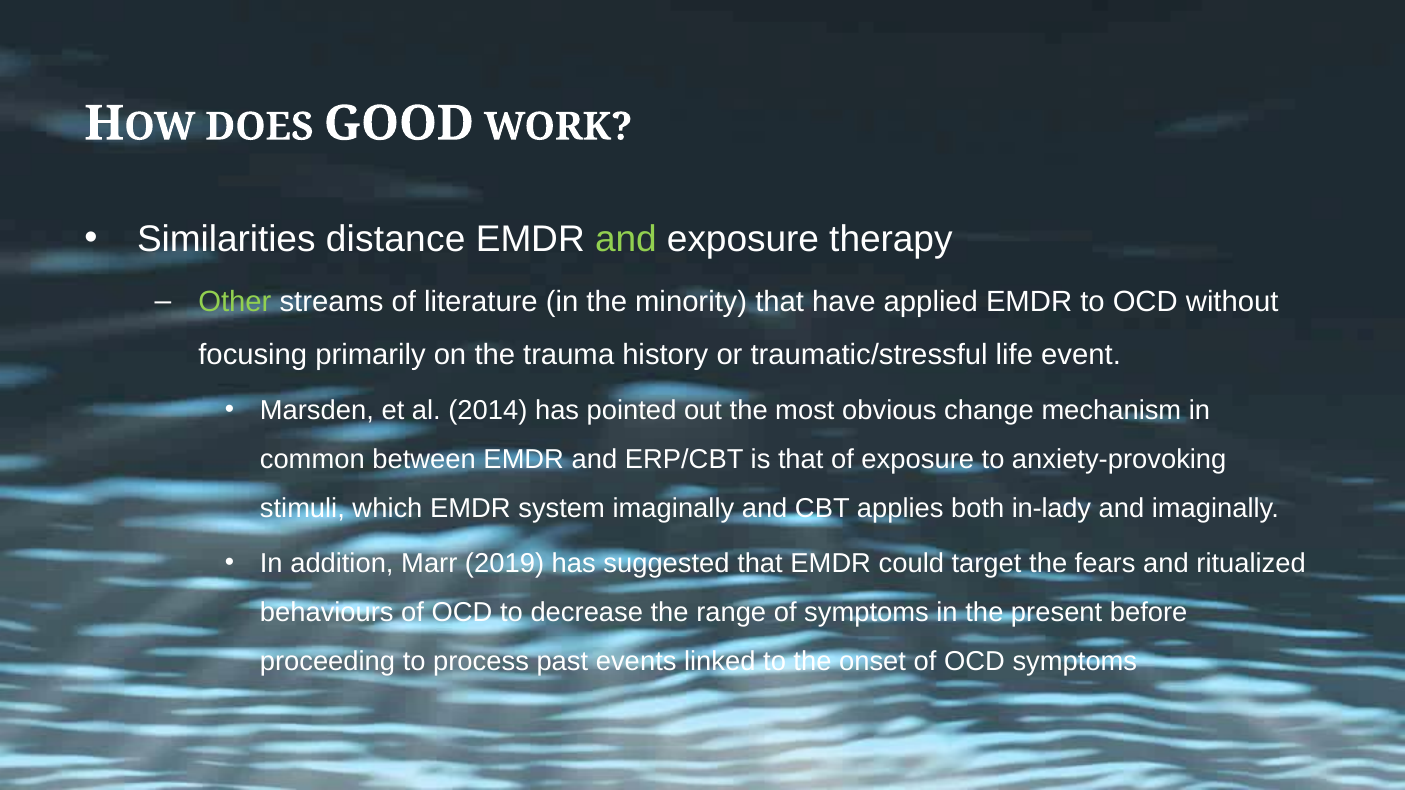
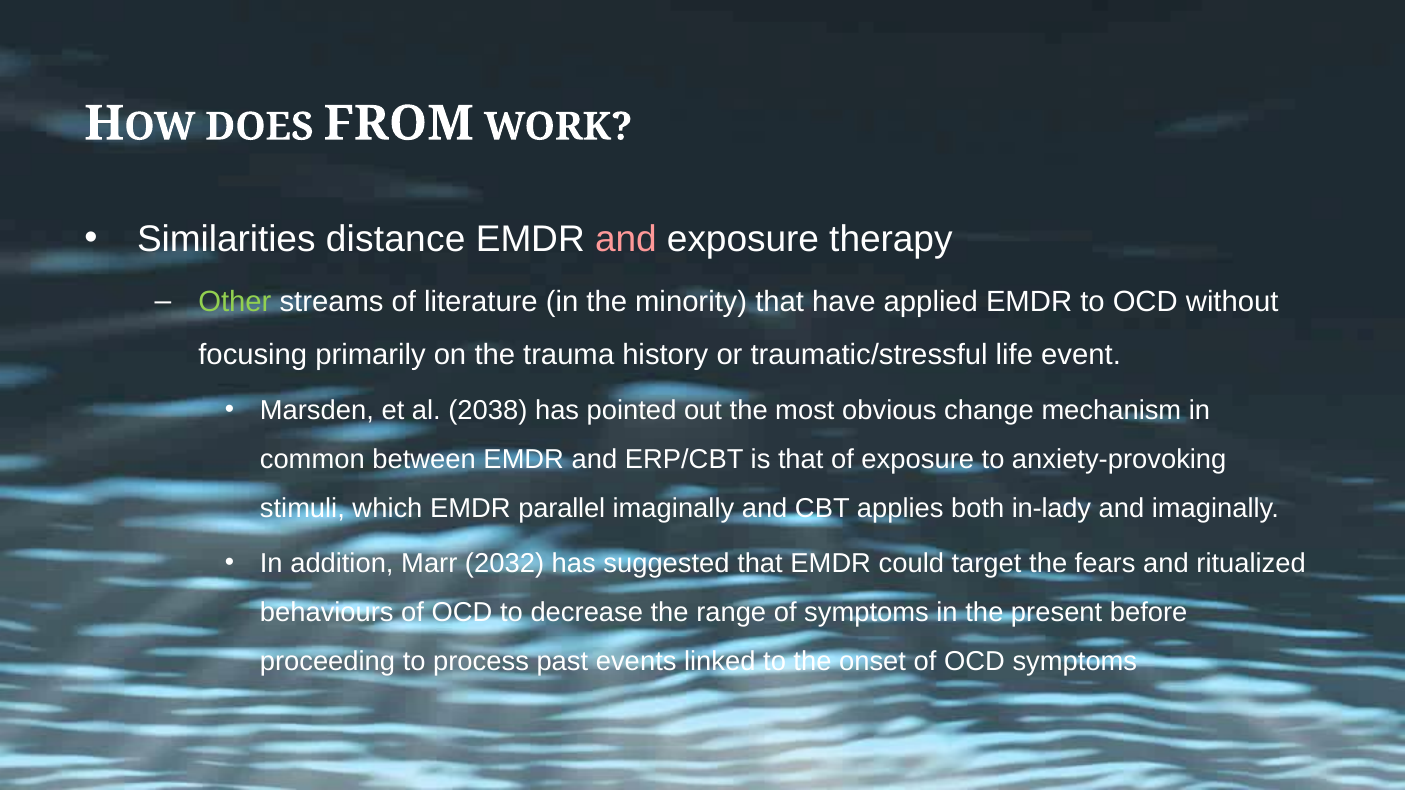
GOOD: GOOD -> FROM (399, 124)
and colour: light green -> pink (626, 239)
2014: 2014 -> 2038 (488, 411)
system: system -> parallel (562, 509)
2019: 2019 -> 2032 (505, 564)
